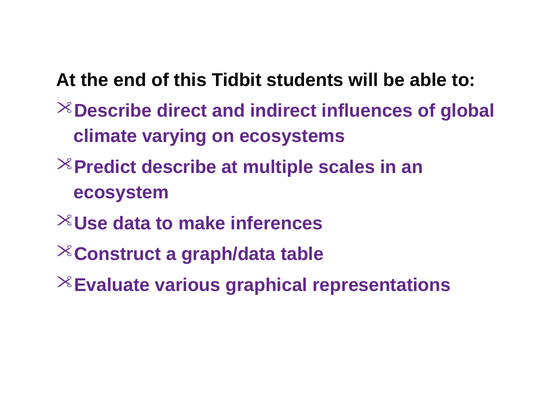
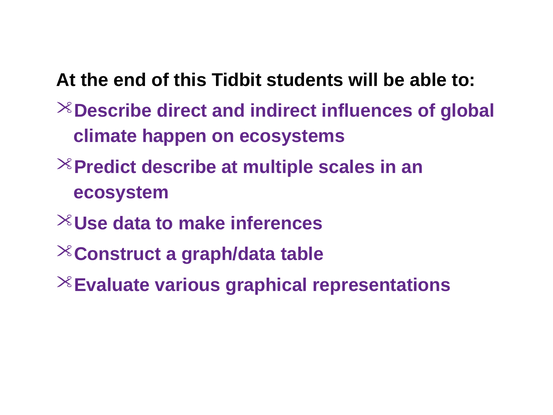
varying: varying -> happen (174, 136)
